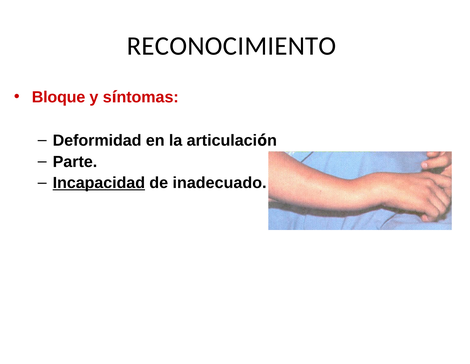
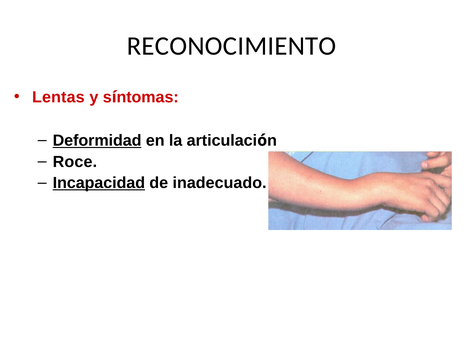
Bloque: Bloque -> Lentas (58, 97)
Deformidad underline: none -> present (97, 140)
Parte: Parte -> Roce (75, 162)
